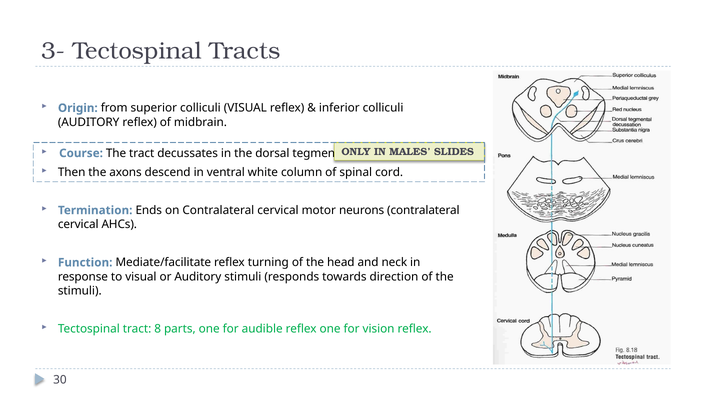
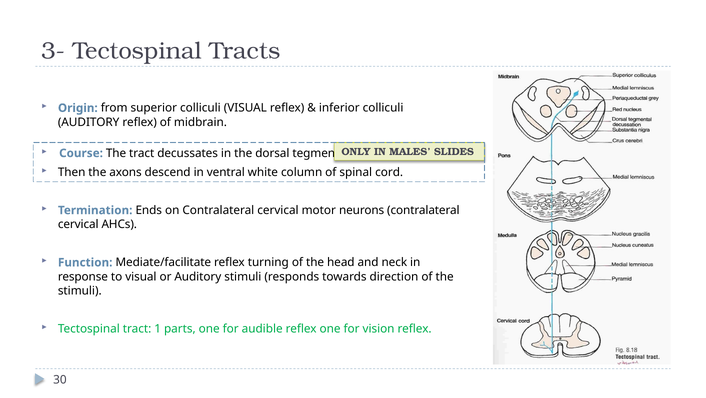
8: 8 -> 1 (158, 328)
